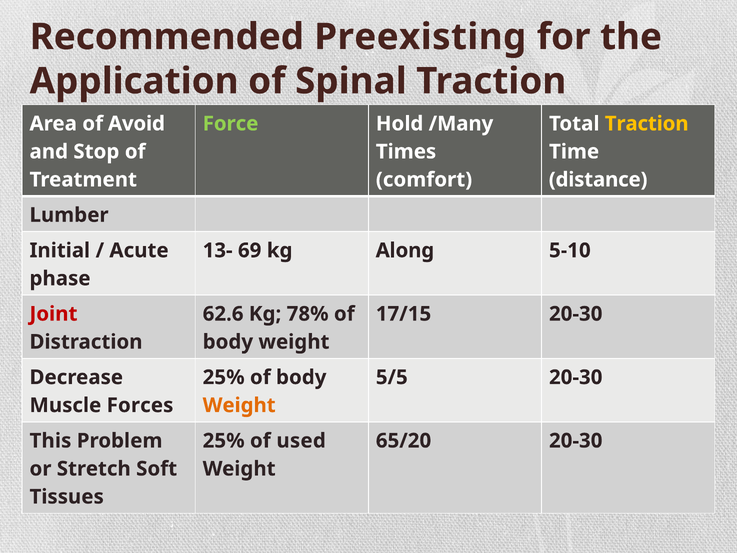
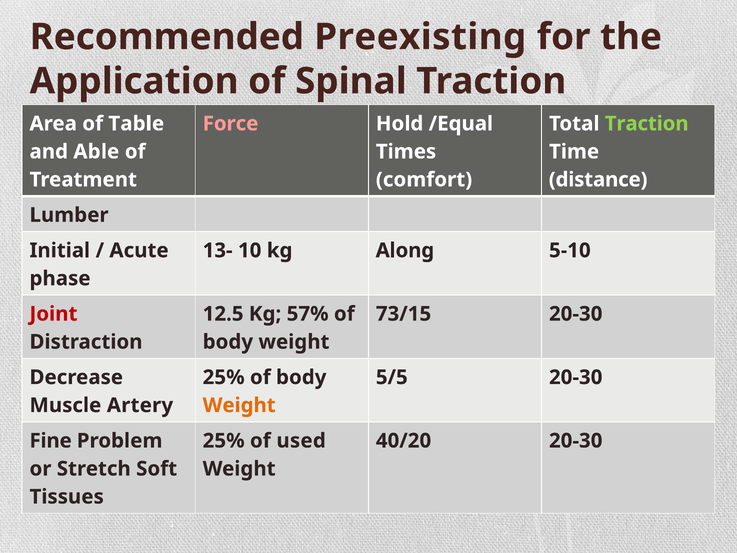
Avoid: Avoid -> Table (136, 124)
Force colour: light green -> pink (231, 124)
/Many: /Many -> /Equal (461, 124)
Traction colour: yellow -> light green (647, 124)
Stop: Stop -> Able (96, 152)
69: 69 -> 10 (250, 250)
62.6: 62.6 -> 12.5 (223, 314)
78%: 78% -> 57% (308, 314)
17/15: 17/15 -> 73/15 (404, 314)
Forces: Forces -> Artery (140, 405)
This: This -> Fine (51, 441)
65/20: 65/20 -> 40/20 (404, 441)
